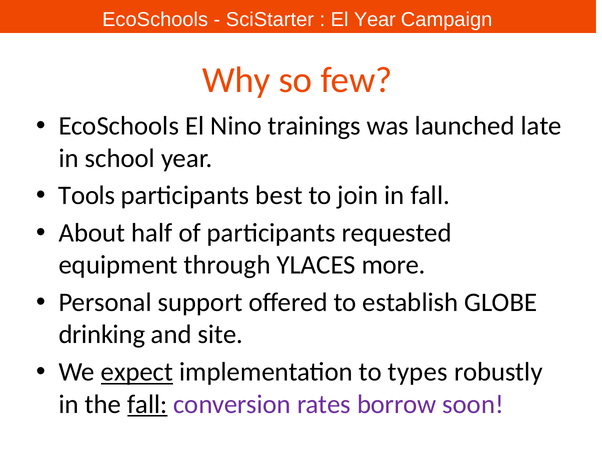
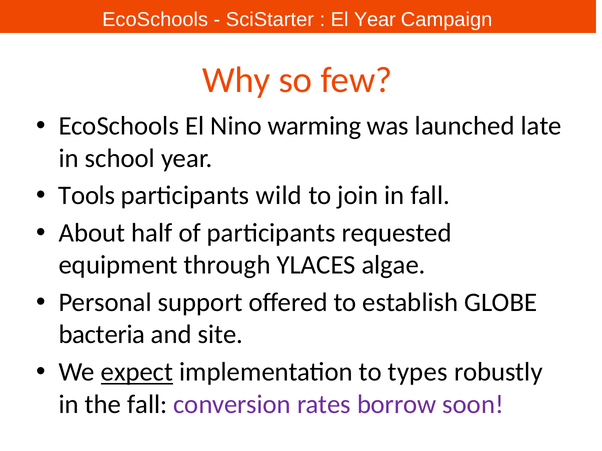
trainings: trainings -> warming (314, 126)
best: best -> wild (279, 196)
more: more -> algae (394, 265)
drinking: drinking -> bacteria (102, 335)
fall underline: present -> none (147, 405)
